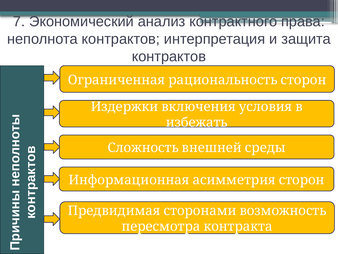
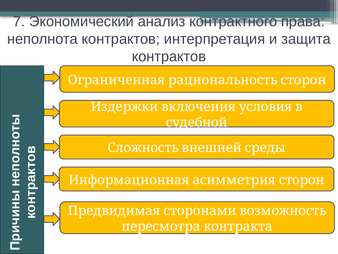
избежать: избежать -> судебной (197, 122)
